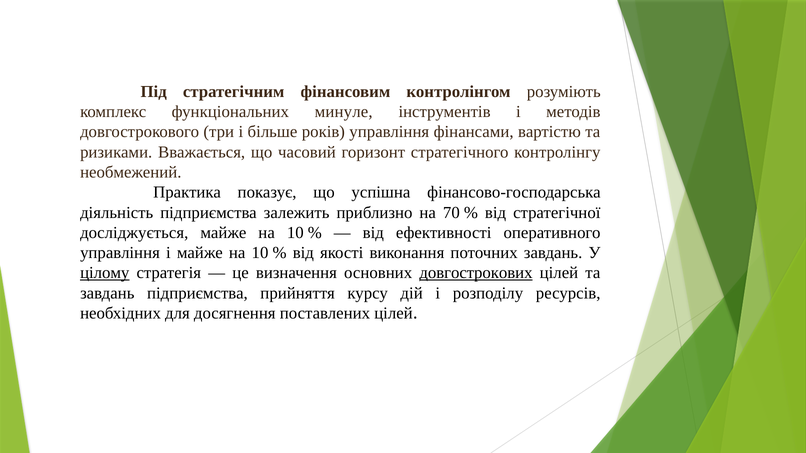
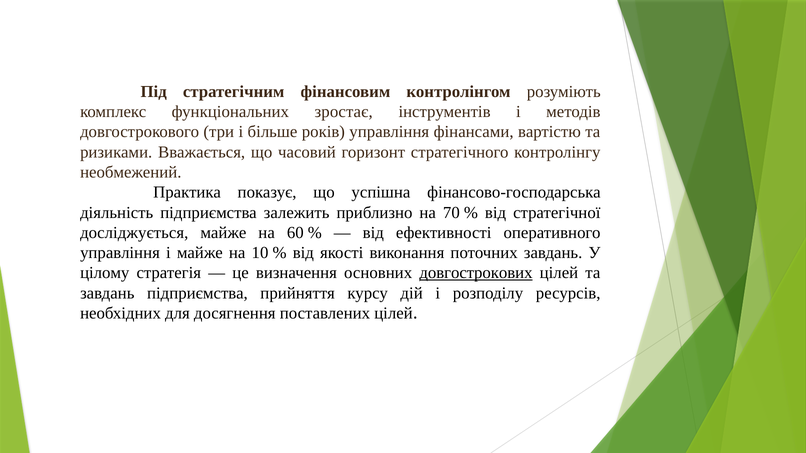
минуле: минуле -> зростає (344, 112)
10: 10 -> 60 (295, 233)
цілому underline: present -> none (105, 273)
